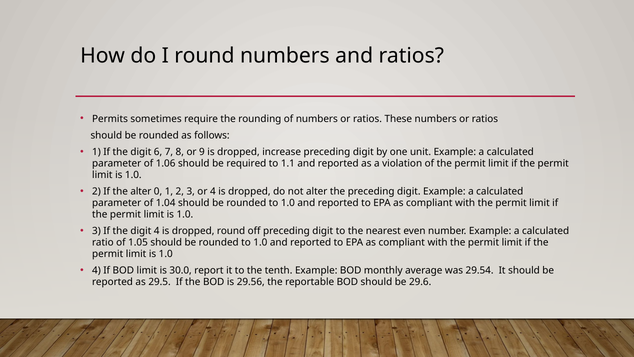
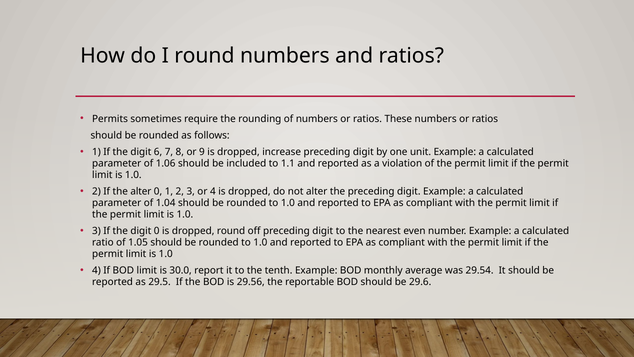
required: required -> included (246, 163)
digit 4: 4 -> 0 (157, 231)
